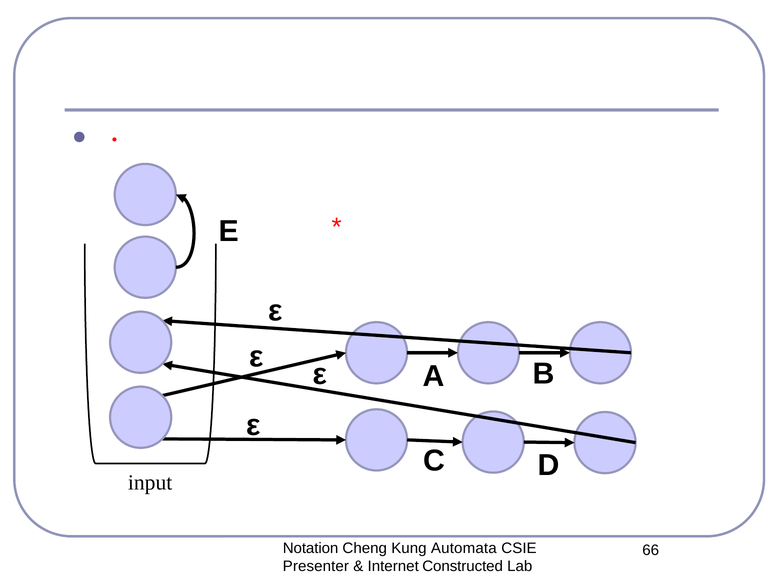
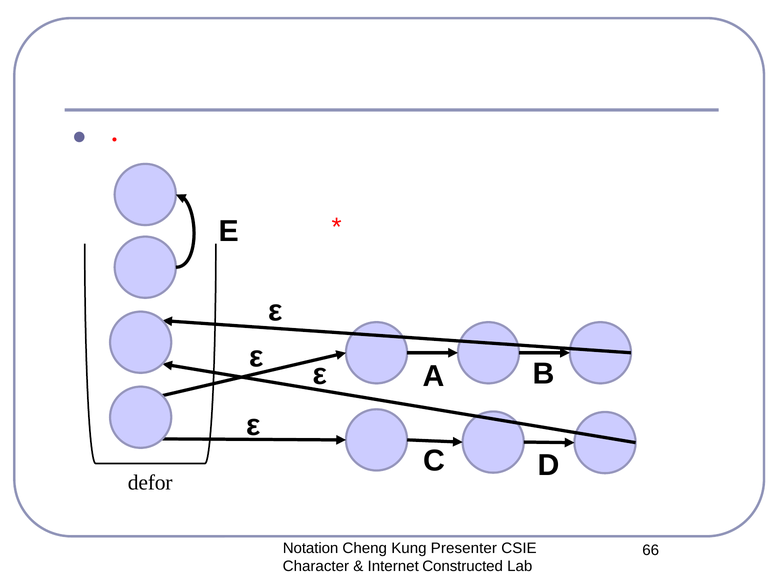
input: input -> defor (150, 483)
Automata: Automata -> Presenter (464, 548)
Presenter: Presenter -> Character (316, 566)
